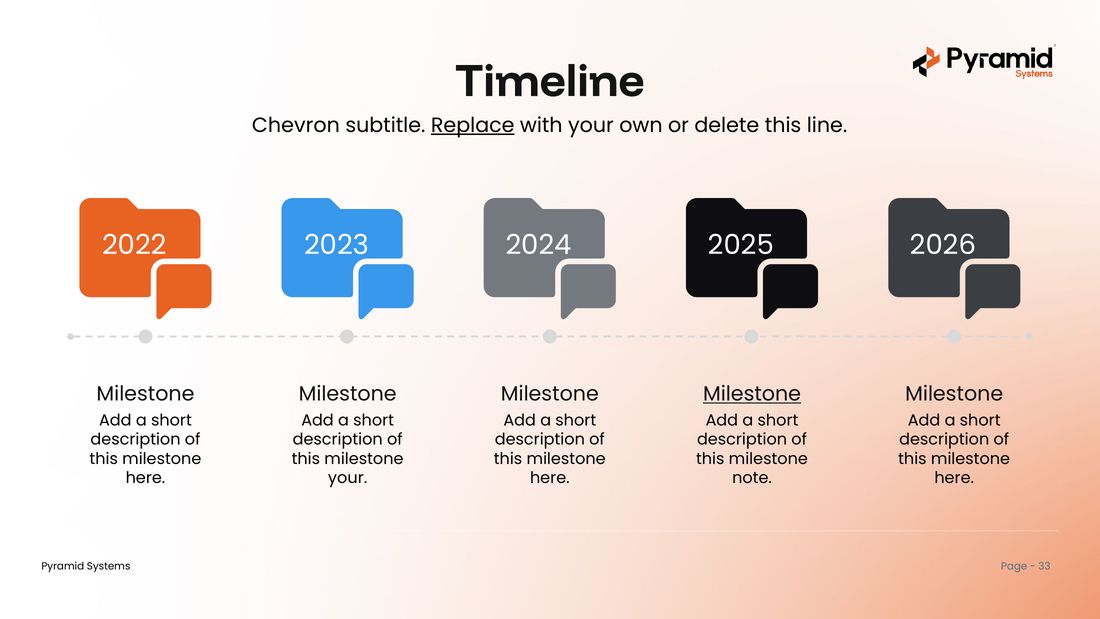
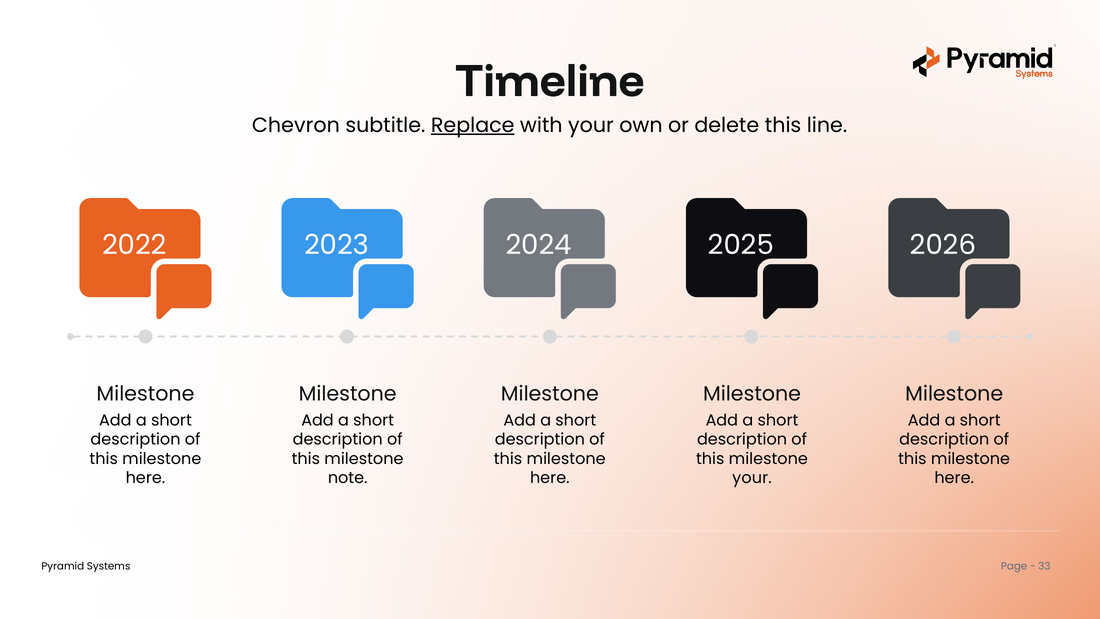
Milestone underline: present -> none (752, 394)
your: your -> note (348, 478)
note: note -> your (752, 478)
